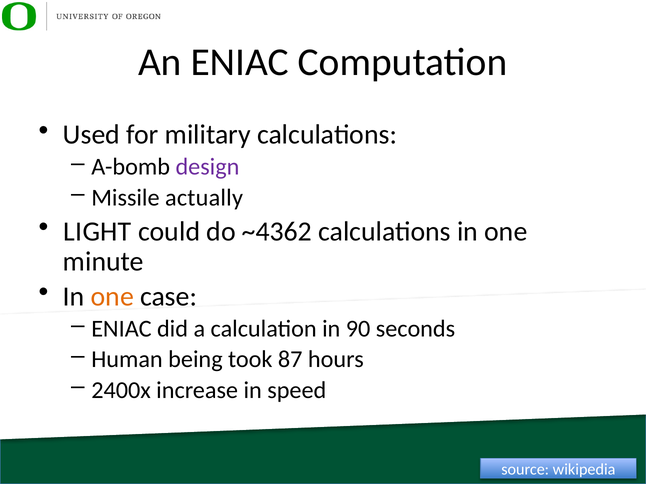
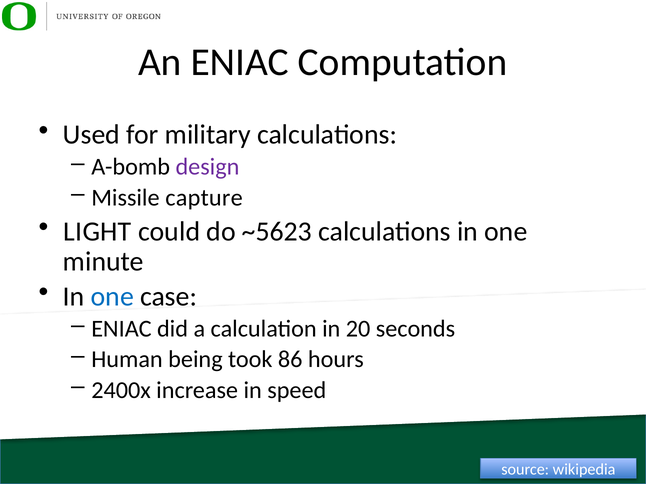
actually: actually -> capture (204, 198)
~4362: ~4362 -> ~5623 (277, 232)
one colour: orange -> blue (112, 297)
90: 90 -> 20 (358, 329)
87: 87 -> 86 (290, 360)
